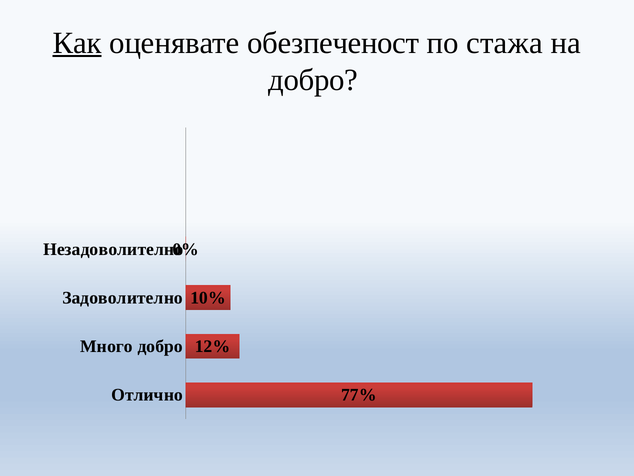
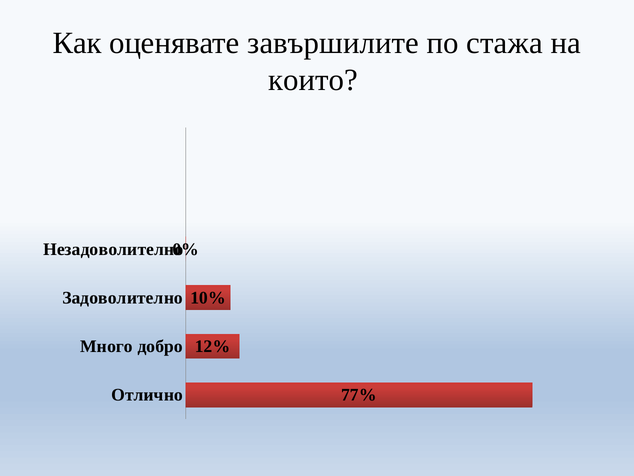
Как underline: present -> none (77, 43)
обезпеченост: обезпеченост -> завършилите (333, 43)
добро: добро -> които (313, 80)
